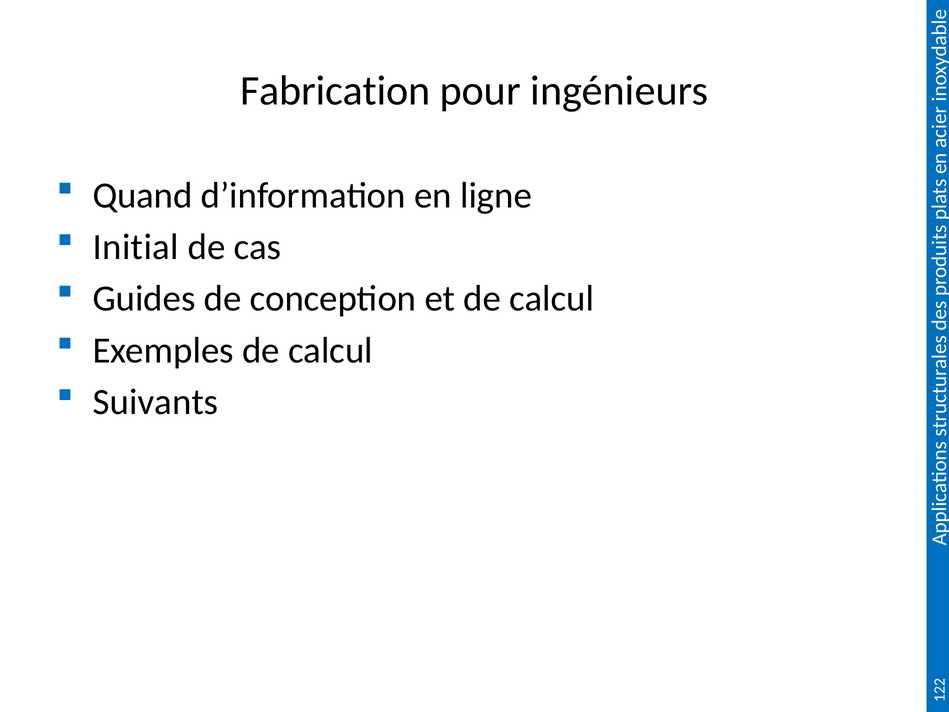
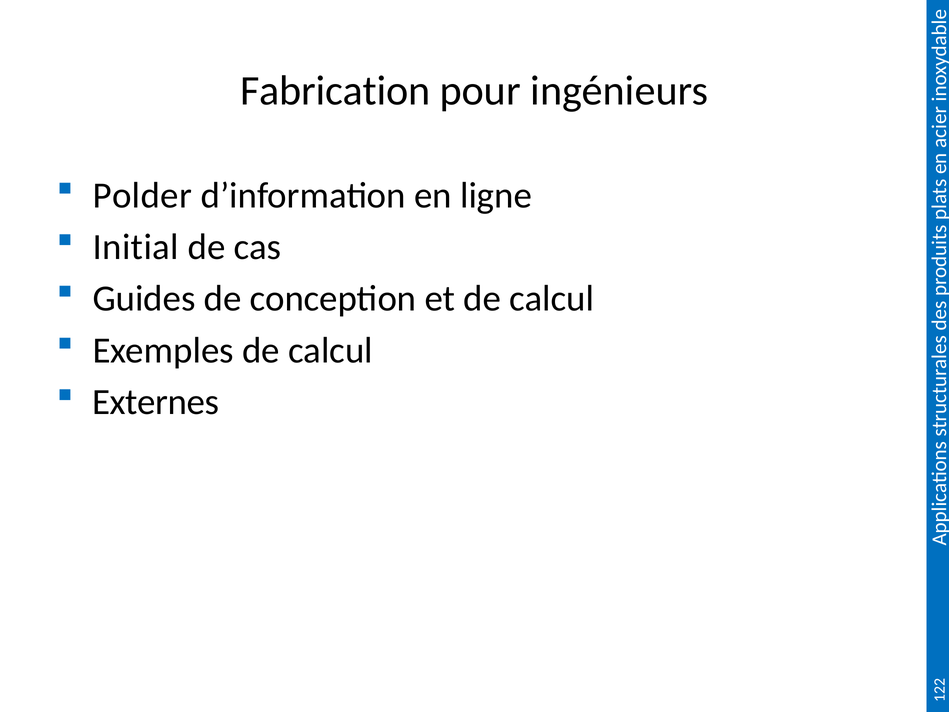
Quand: Quand -> Polder (142, 195)
Suivants: Suivants -> Externes (156, 402)
